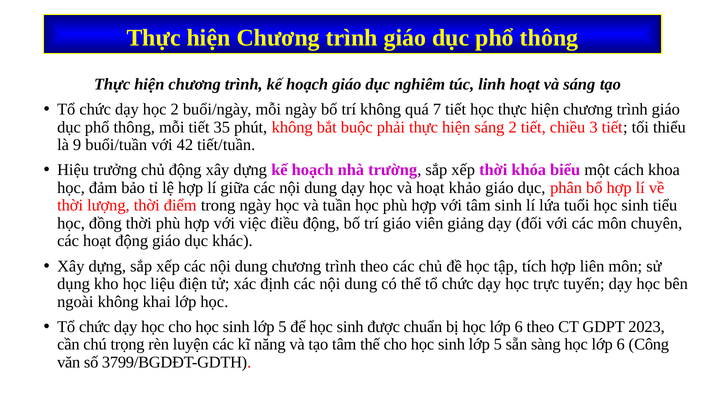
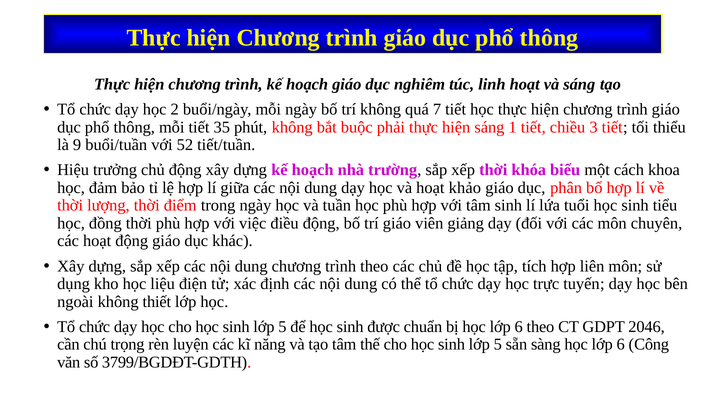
sáng 2: 2 -> 1 (513, 127)
42: 42 -> 52 (185, 145)
khai: khai -> thiết (157, 302)
2023: 2023 -> 2046 (647, 327)
